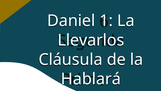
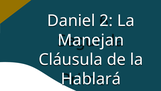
1: 1 -> 2 (106, 21)
Llevarlos: Llevarlos -> Manejan (91, 40)
